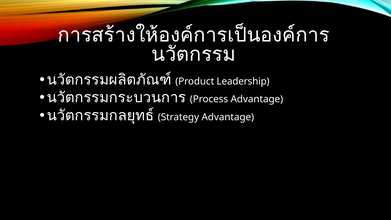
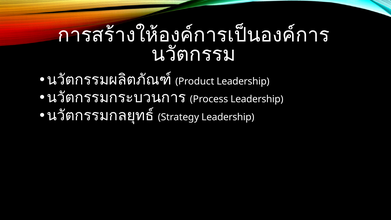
Process Advantage: Advantage -> Leadership (257, 99)
Strategy Advantage: Advantage -> Leadership (228, 117)
